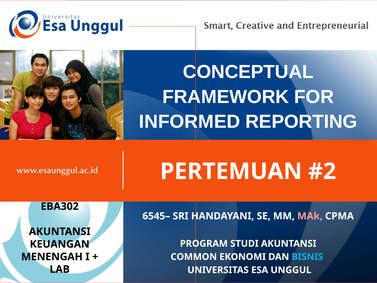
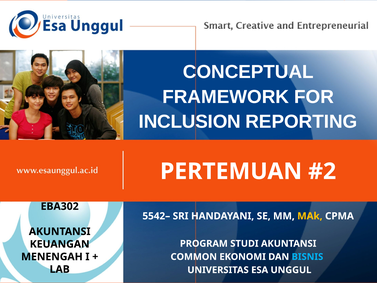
INFORMED: INFORMED -> INCLUSION (190, 122)
6545–: 6545– -> 5542– (156, 216)
MAk colour: pink -> yellow (310, 216)
